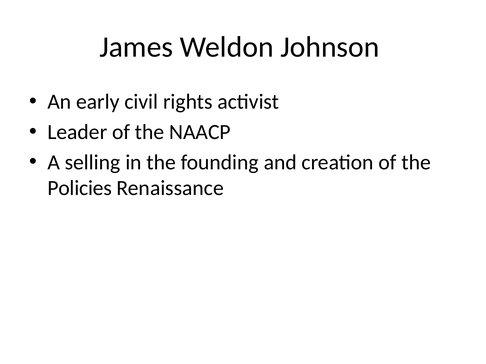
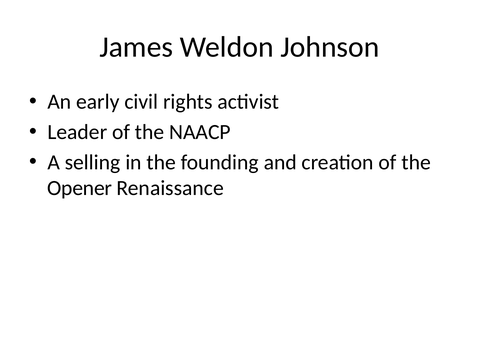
Policies: Policies -> Opener (80, 188)
